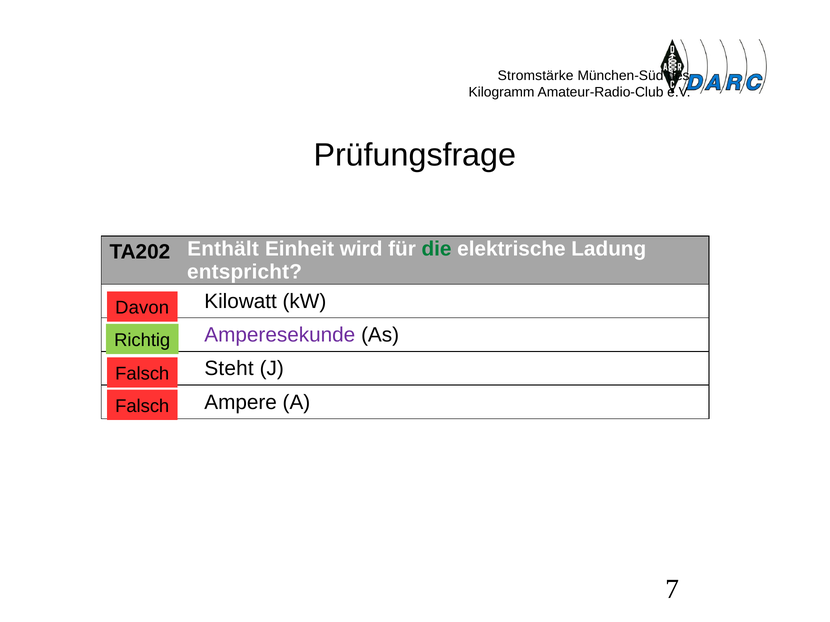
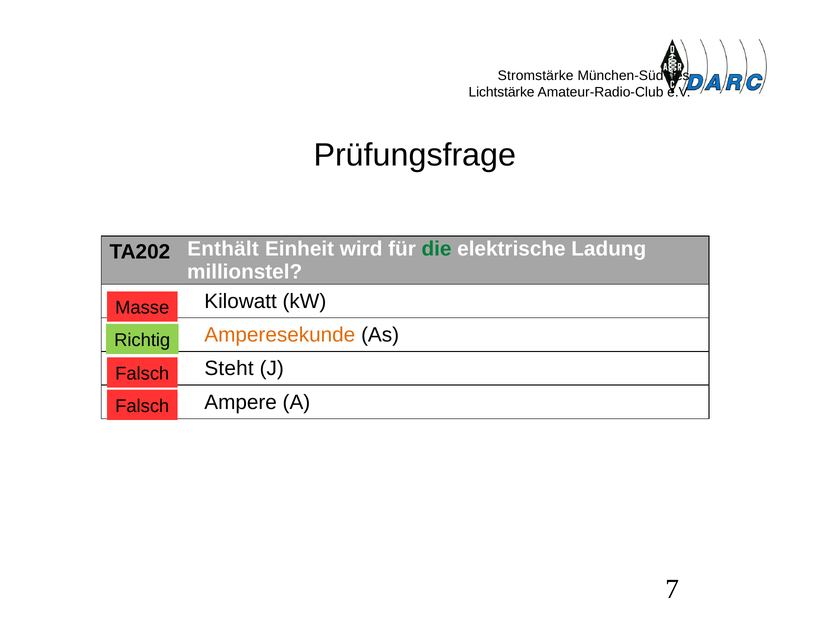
Kilogramm: Kilogramm -> Lichtstärke (502, 92)
entspricht: entspricht -> millionstel (245, 272)
Davon: Davon -> Masse (142, 308)
Amperesekunde colour: purple -> orange (280, 335)
